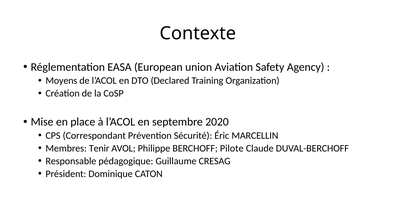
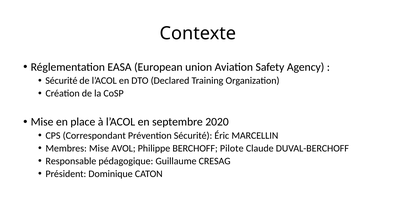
Moyens: Moyens -> Sécurité (61, 81)
Membres Tenir: Tenir -> Mise (99, 148)
